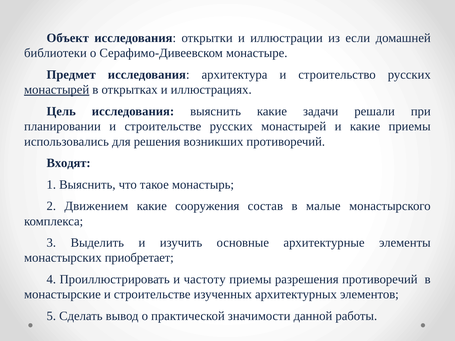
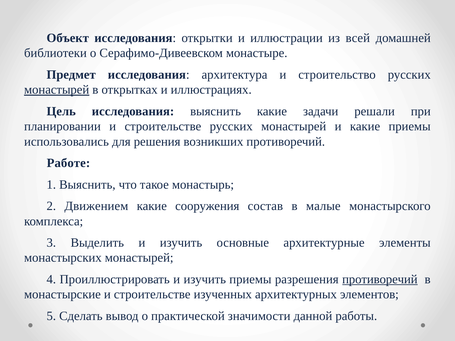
если: если -> всей (358, 38)
Входят: Входят -> Работе (68, 163)
монастырских приобретает: приобретает -> монастырей (139, 258)
Проиллюстрировать и частоту: частоту -> изучить (205, 280)
противоречий underline: none -> present (380, 280)
